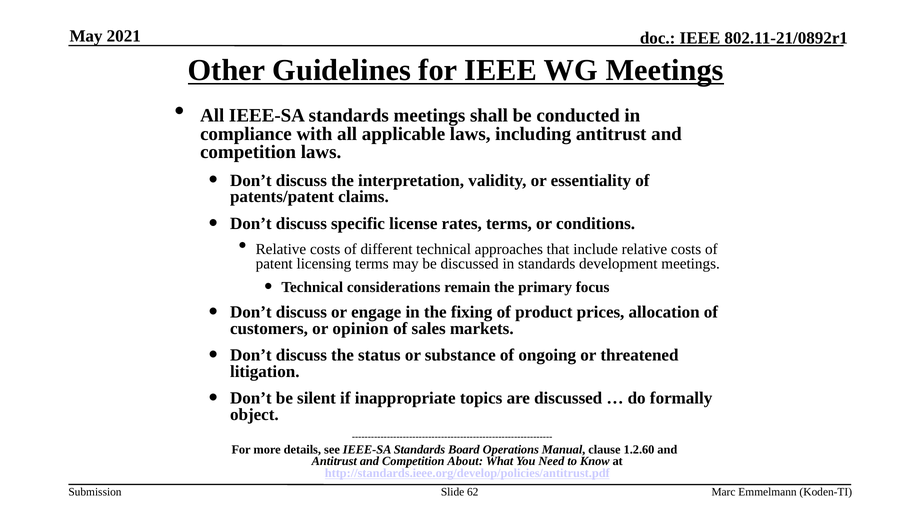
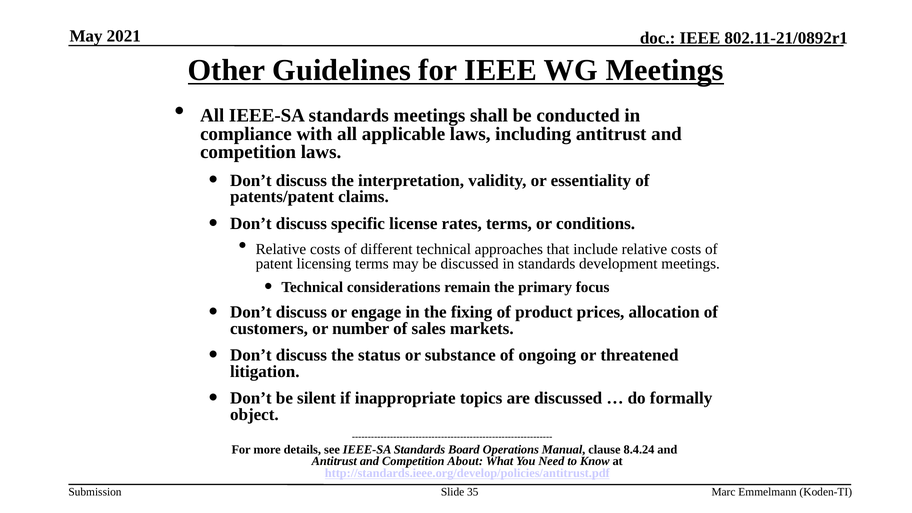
opinion: opinion -> number (361, 329)
1.2.60: 1.2.60 -> 8.4.24 (639, 449)
62: 62 -> 35 (473, 492)
